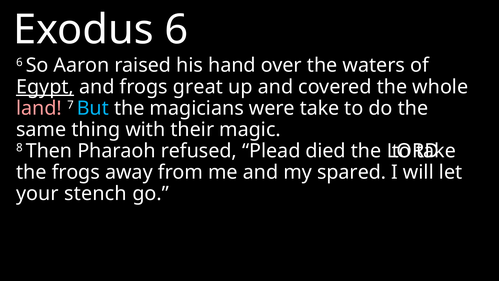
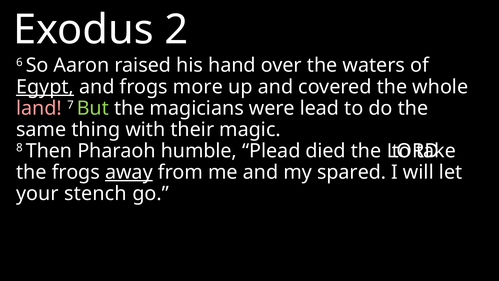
Exodus 6: 6 -> 2 (176, 30)
great: great -> more (198, 87)
But colour: light blue -> light green (93, 108)
were take: take -> lead (319, 108)
refused: refused -> humble (199, 151)
away underline: none -> present (129, 172)
